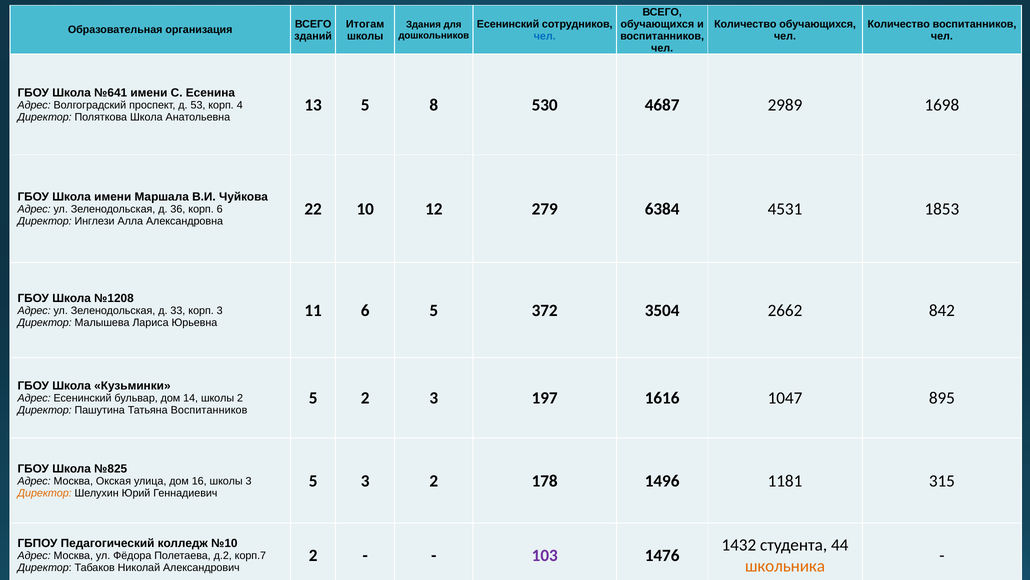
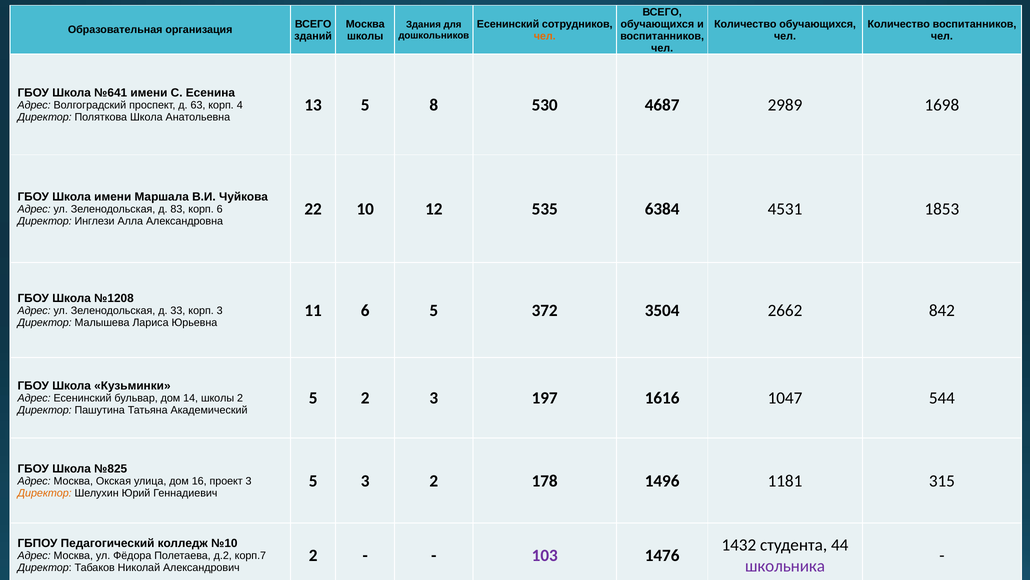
Итогам: Итогам -> Москва (365, 24)
чел colour: blue -> orange (545, 36)
53: 53 -> 63 (198, 105)
279: 279 -> 535 (545, 209)
36: 36 -> 83 (178, 209)
895: 895 -> 544 (942, 398)
Татьяна Воспитанников: Воспитанников -> Академический (209, 410)
16 школы: школы -> проект (226, 481)
школьника colour: orange -> purple (785, 565)
